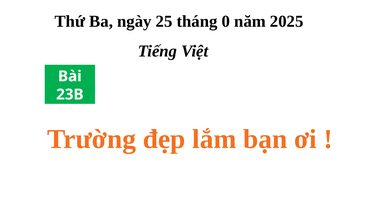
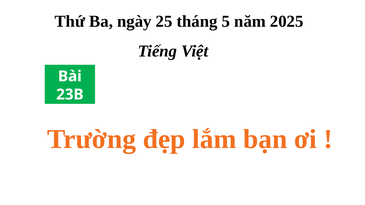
0: 0 -> 5 (226, 21)
